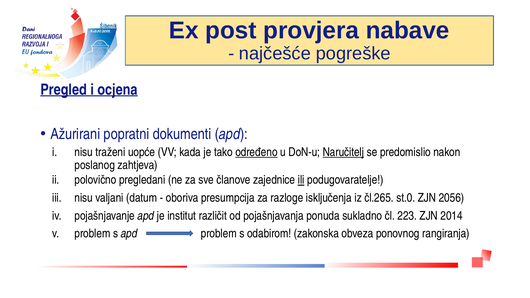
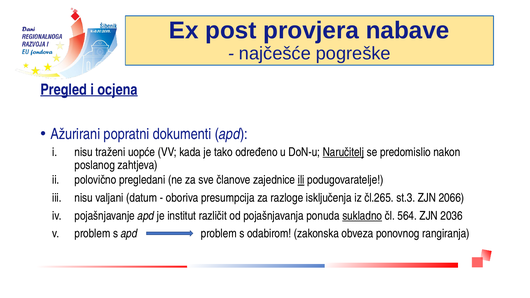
određeno underline: present -> none (256, 152)
st.0: st.0 -> st.3 (406, 198)
2056: 2056 -> 2066 (451, 198)
sukladno underline: none -> present (362, 216)
223: 223 -> 564 (407, 216)
2014: 2014 -> 2036 (452, 216)
